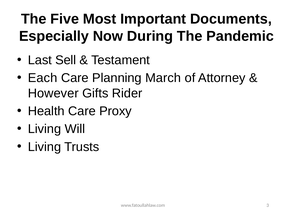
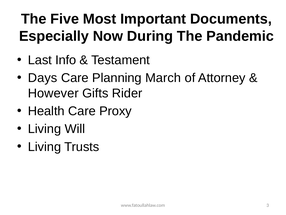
Sell: Sell -> Info (66, 60)
Each: Each -> Days (43, 78)
